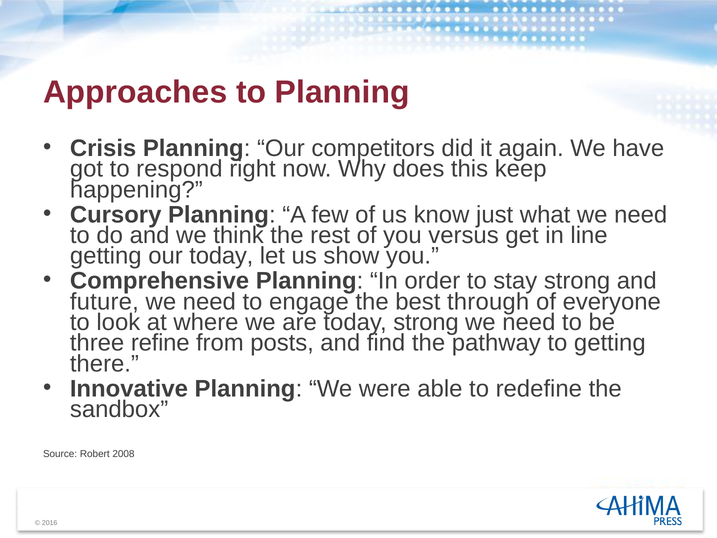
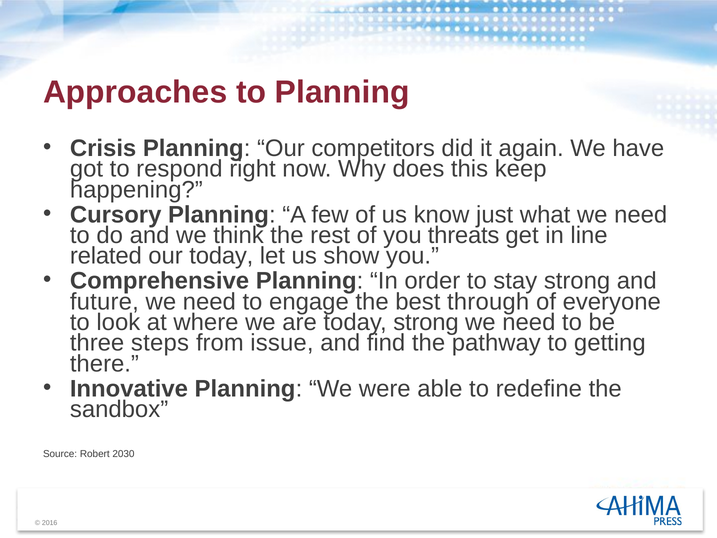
versus: versus -> threats (464, 235)
getting: getting -> related (106, 256)
refine: refine -> steps (160, 343)
posts: posts -> issue (282, 343)
2008: 2008 -> 2030 (123, 454)
